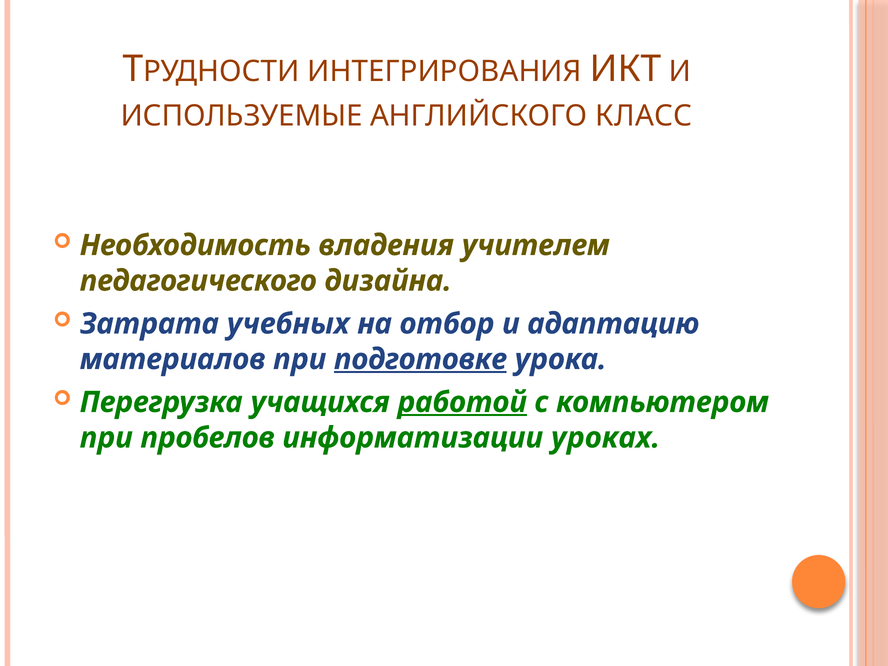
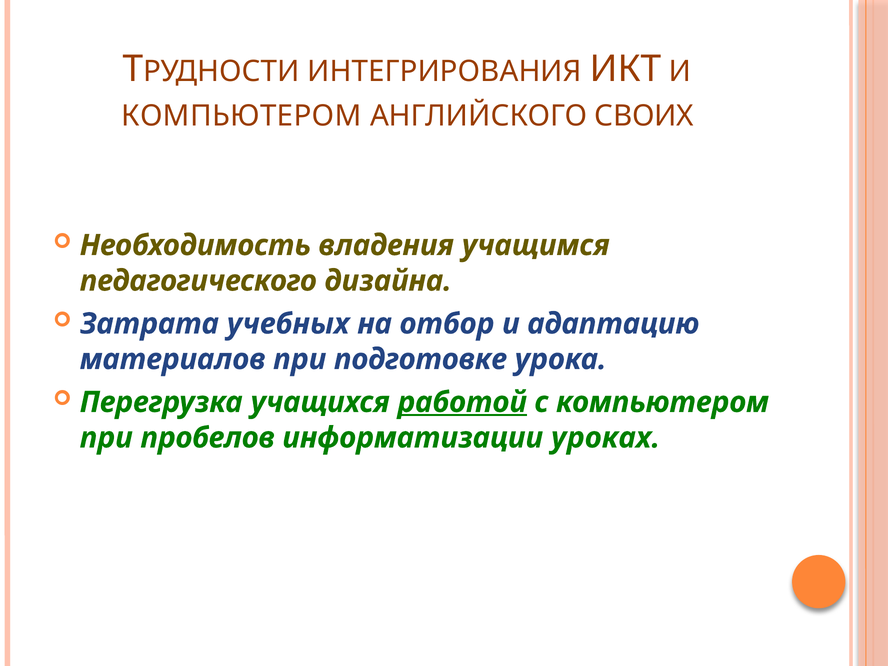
ИСПОЛЬЗУЕМЫЕ: ИСПОЛЬЗУЕМЫЕ -> КОМПЬЮТЕРОМ (241, 116)
КЛАСС: КЛАСС -> СВОИХ (644, 116)
учителем: учителем -> учащимся (536, 245)
подготовке underline: present -> none (420, 359)
